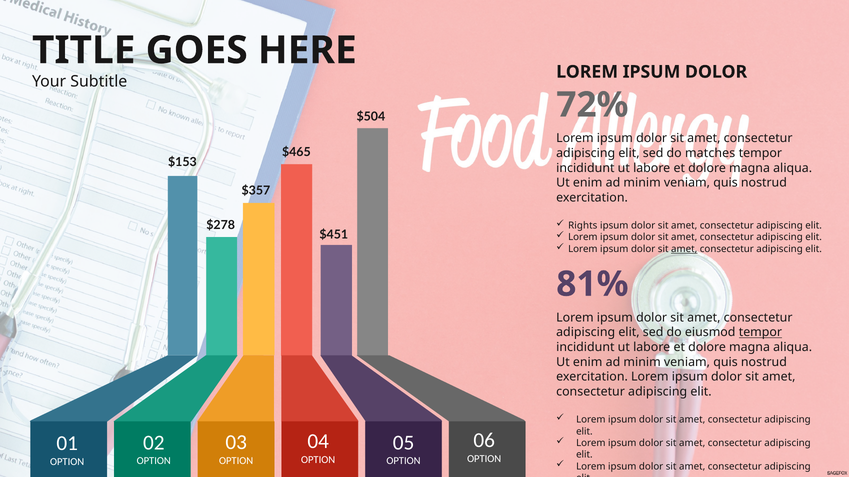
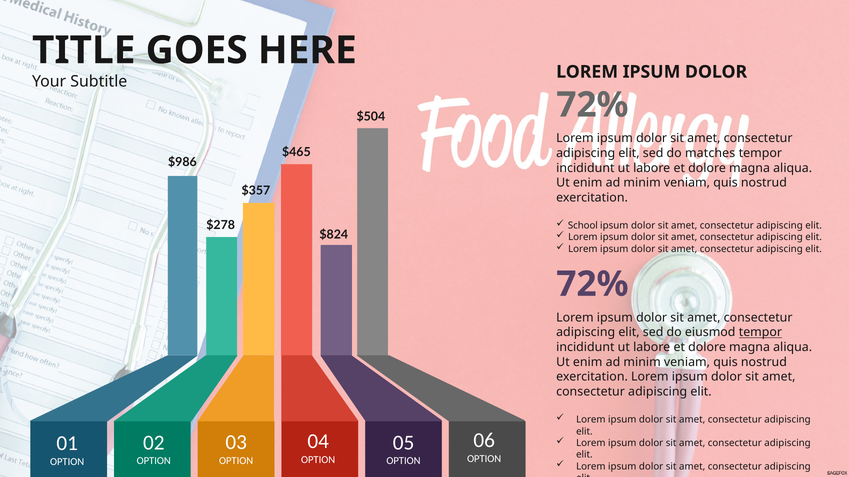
$153: $153 -> $986 (182, 162)
Rights: Rights -> School (583, 226)
$451: $451 -> $824 (334, 235)
amet underline: present -> none (684, 249)
81%: 81% -> 72% (592, 284)
